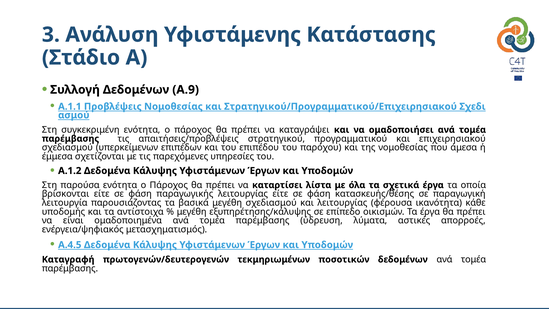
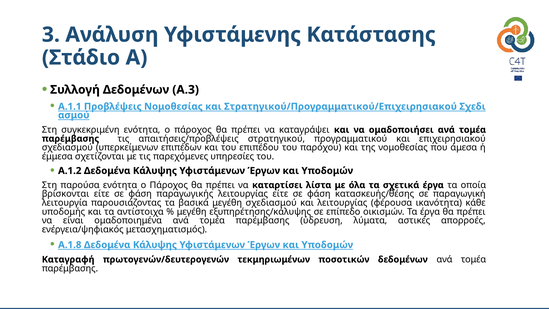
Α.9: Α.9 -> Α.3 (186, 90)
Α.4.5: Α.4.5 -> Α.1.8 (70, 245)
